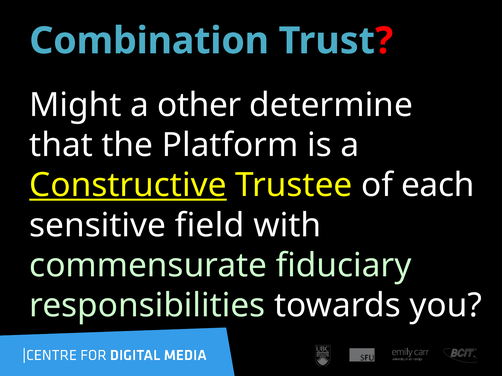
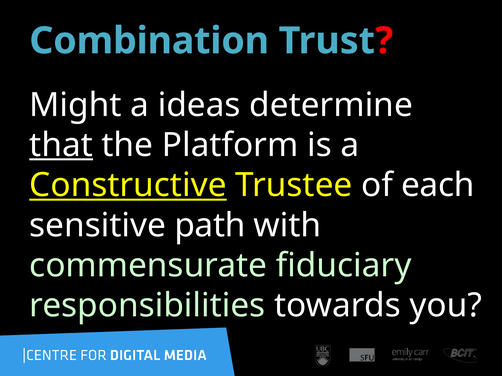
other: other -> ideas (199, 105)
that underline: none -> present (61, 145)
field: field -> path (210, 226)
